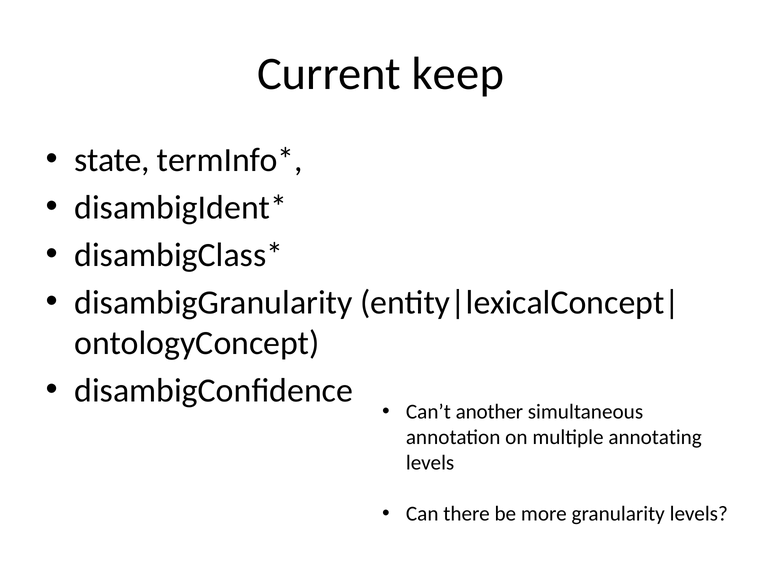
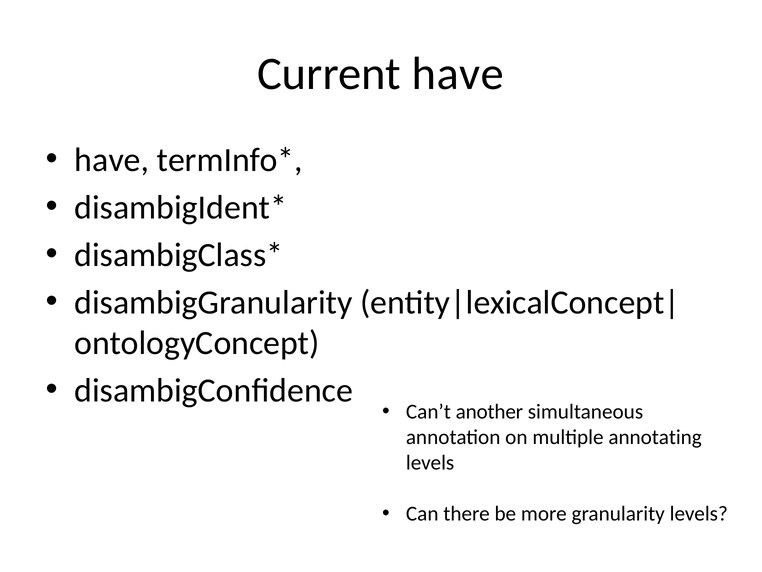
Current keep: keep -> have (458, 74)
state: state -> have (112, 160)
